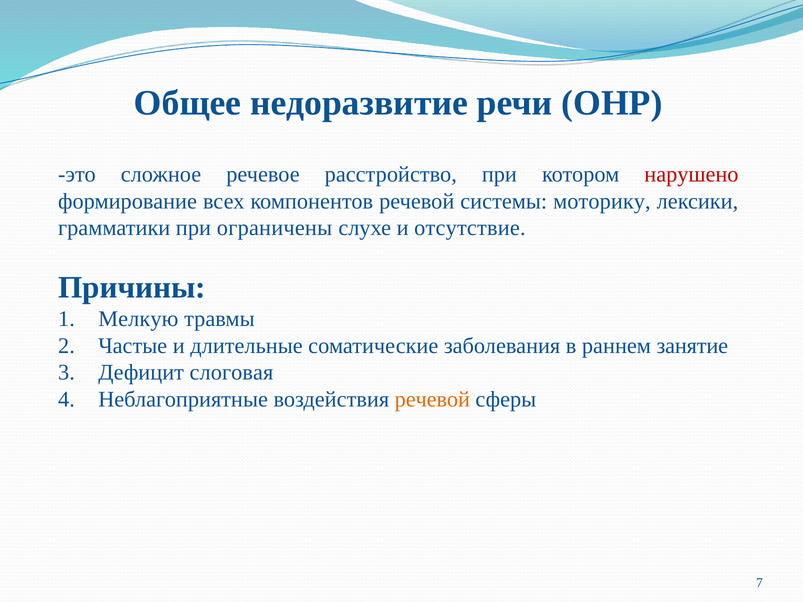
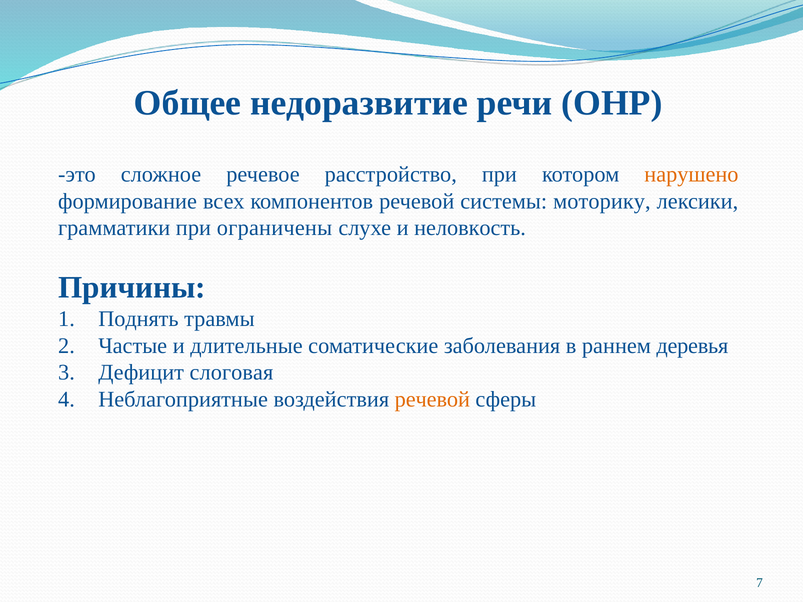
нарушено colour: red -> orange (691, 175)
отсутствие: отсутствие -> неловкость (470, 228)
Мелкую: Мелкую -> Поднять (138, 319)
занятие: занятие -> деревья (692, 346)
